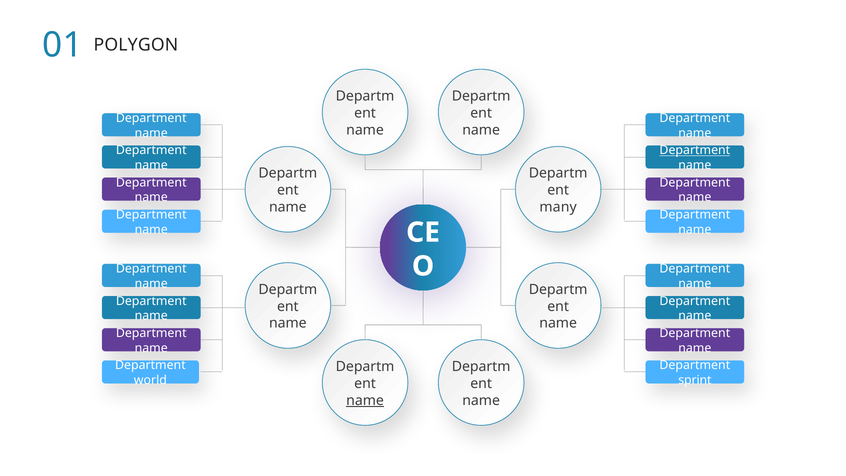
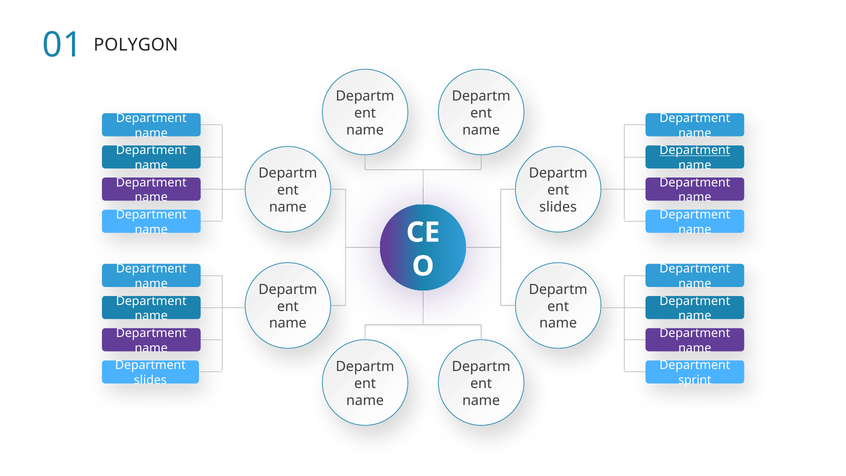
many: many -> slides (558, 207)
world: world -> slides (150, 380)
name underline: present -> none (365, 400)
